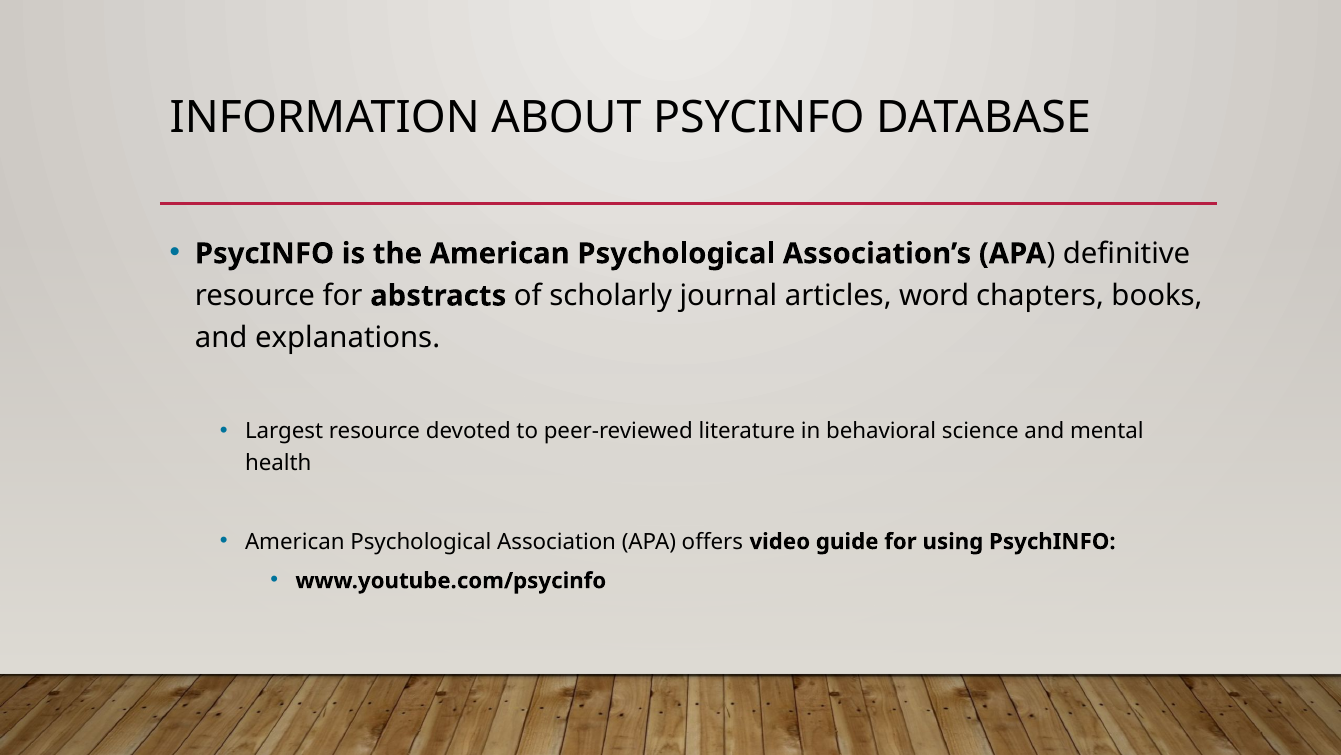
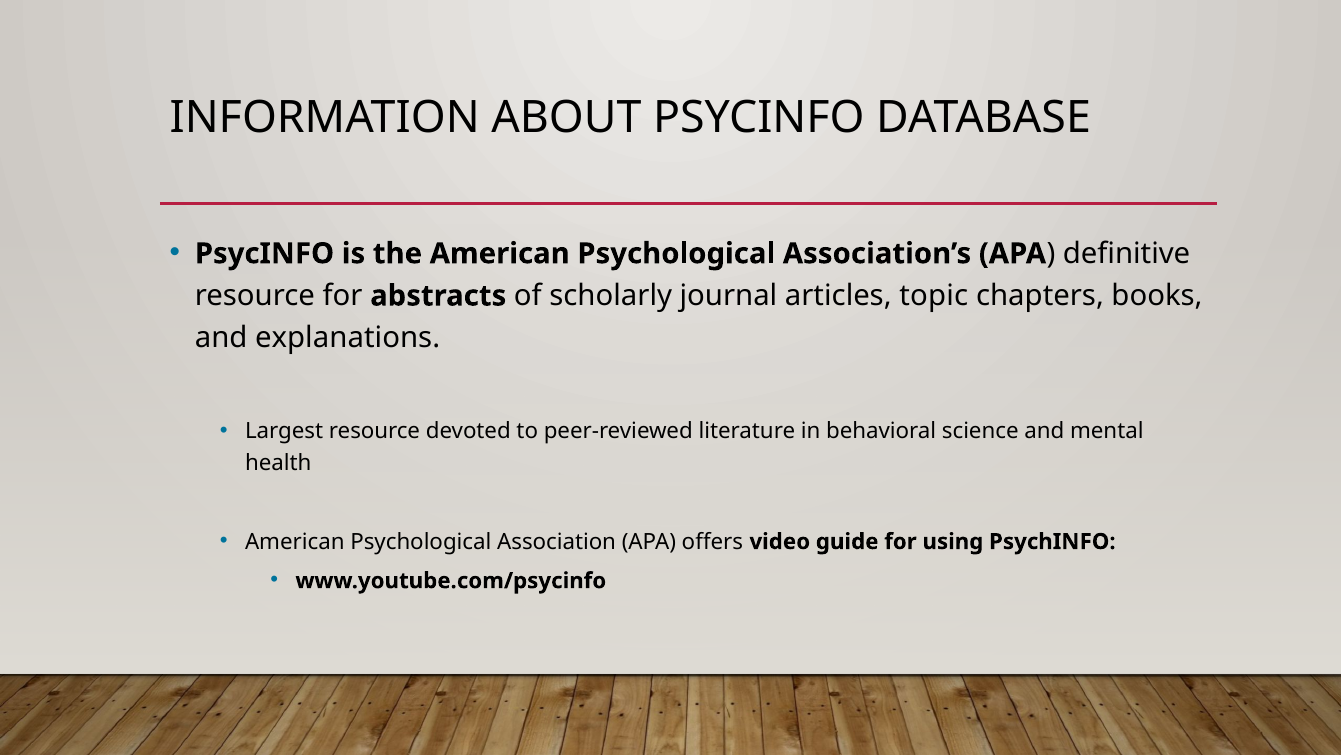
word: word -> topic (934, 296)
